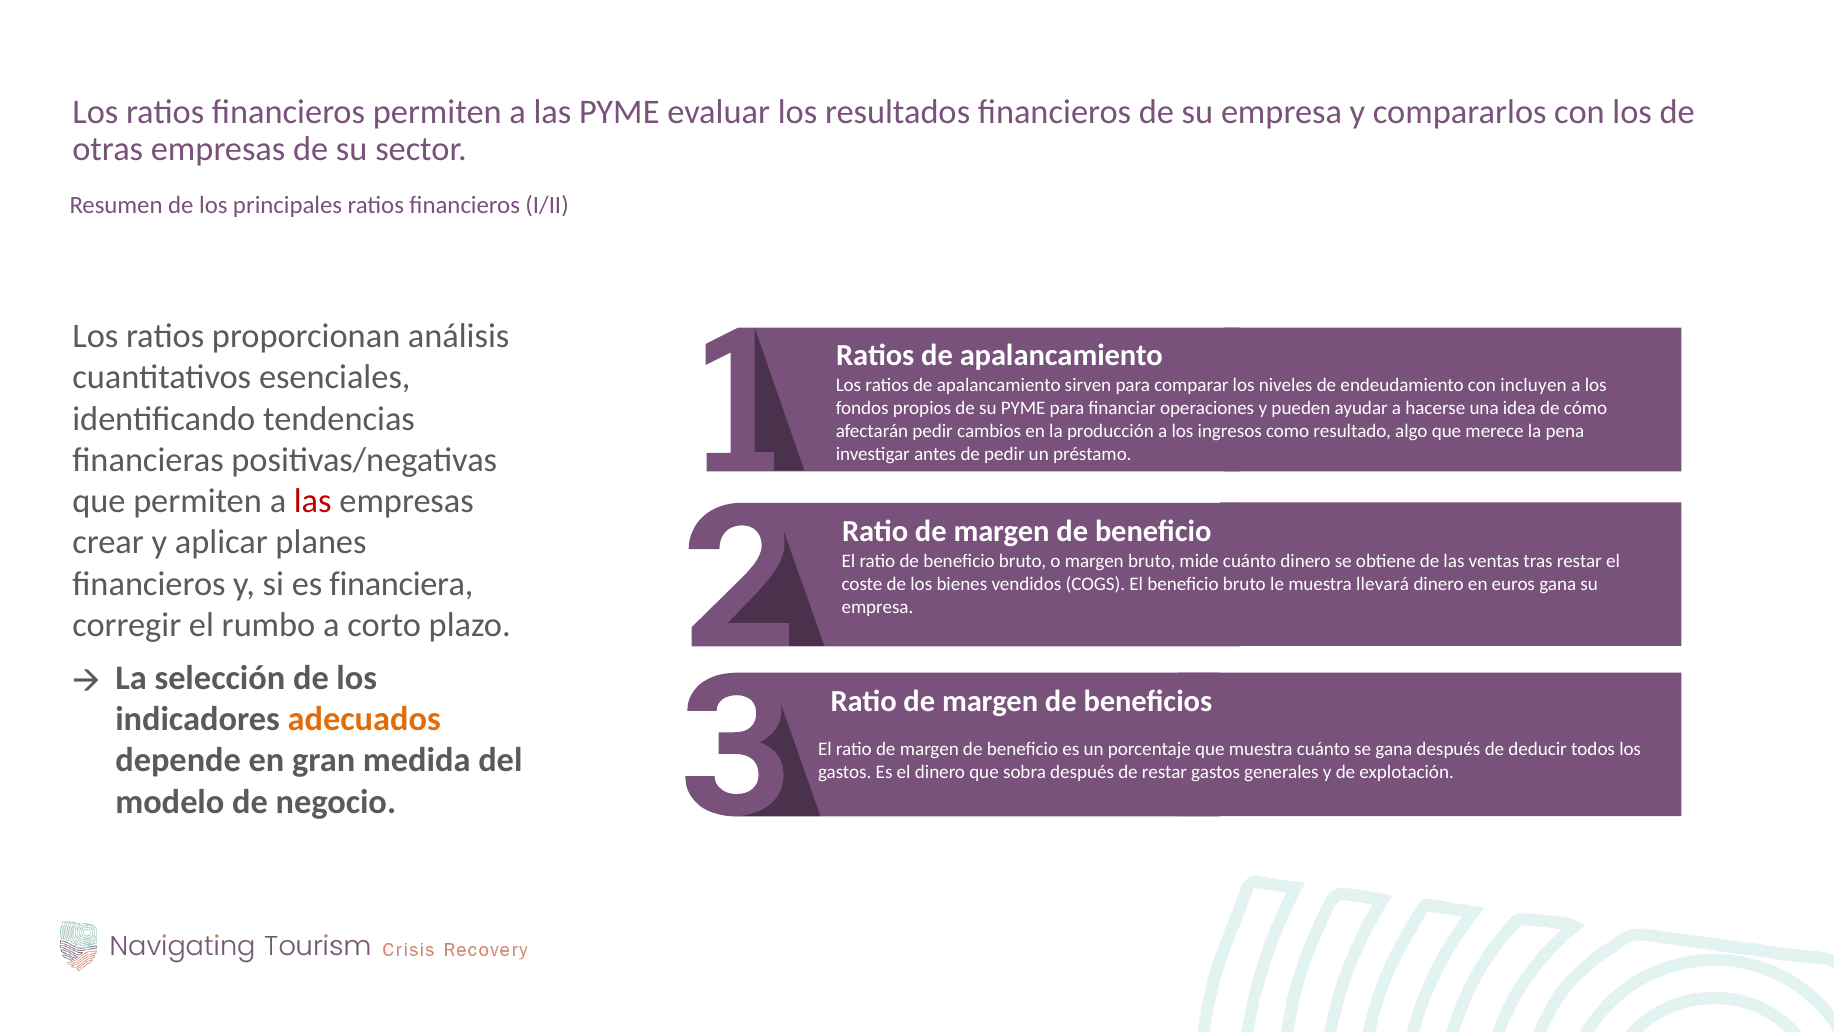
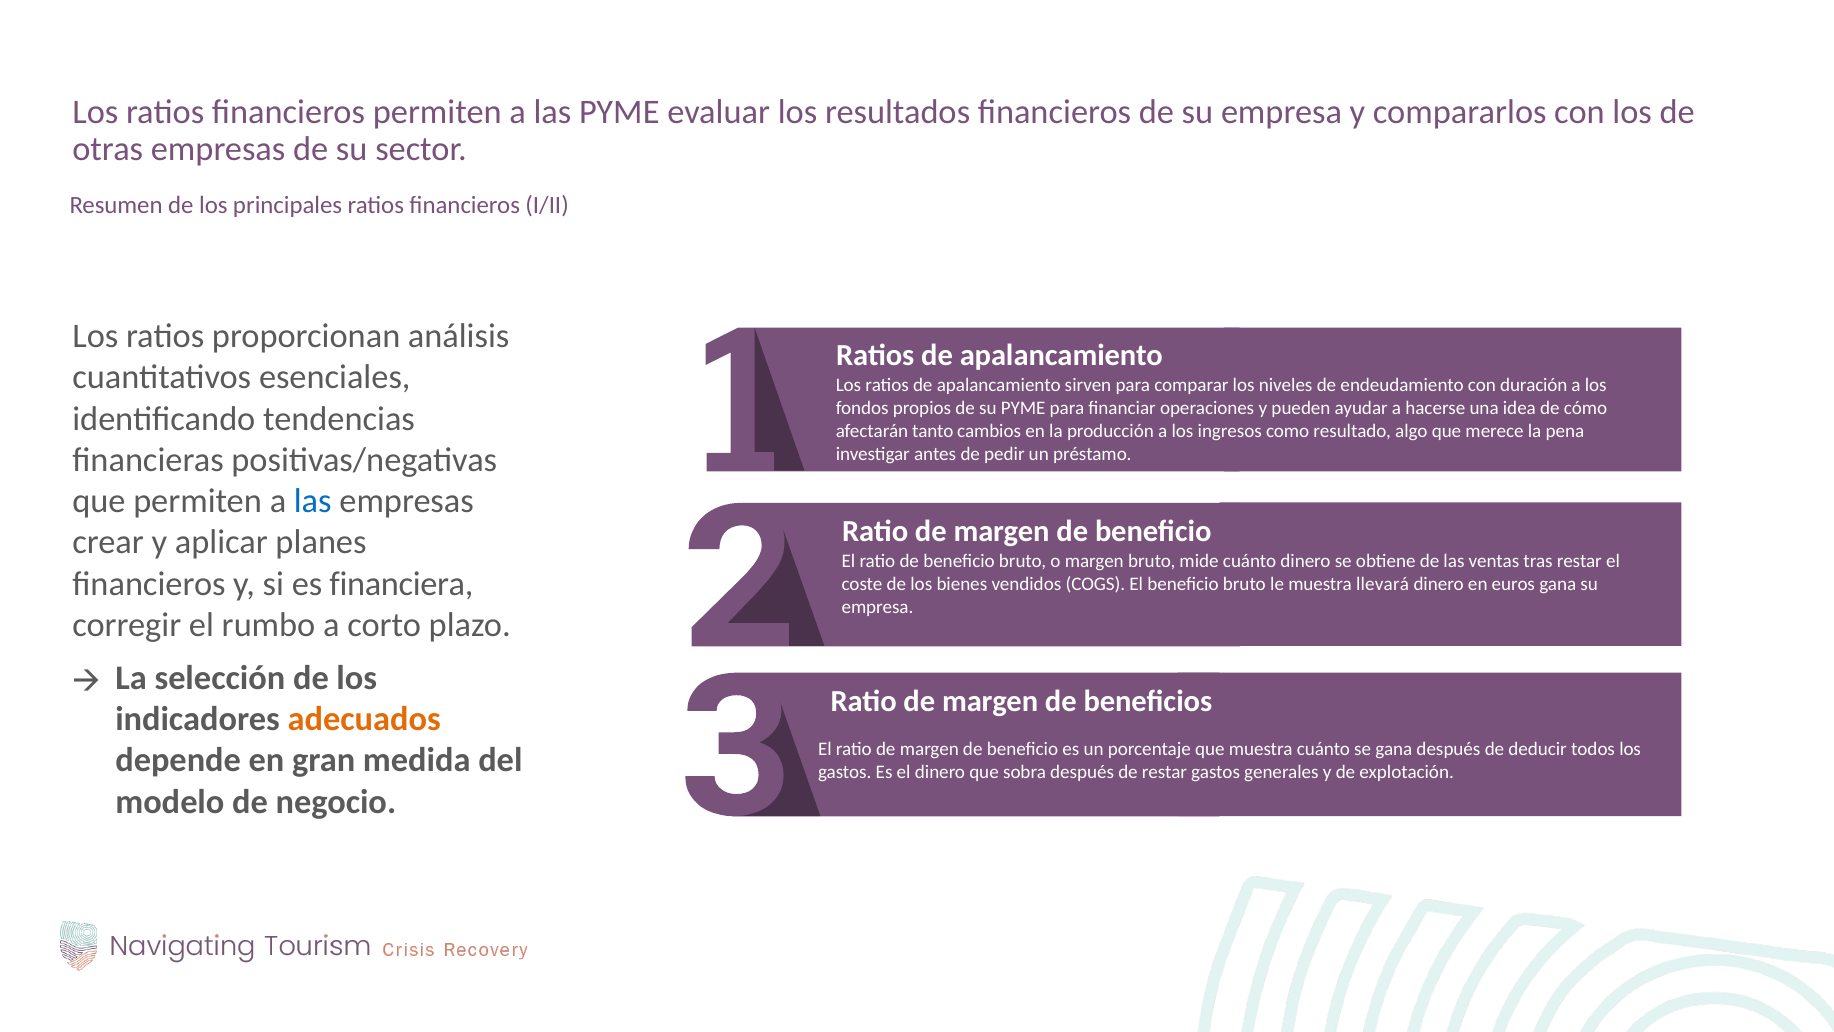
incluyen: incluyen -> duración (1534, 385)
afectarán pedir: pedir -> tanto (933, 431)
las colour: red -> blue (313, 501)
